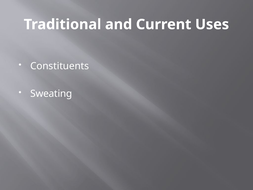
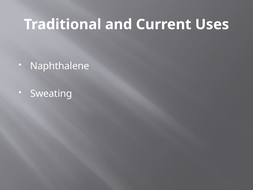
Constituents: Constituents -> Naphthalene (60, 66)
